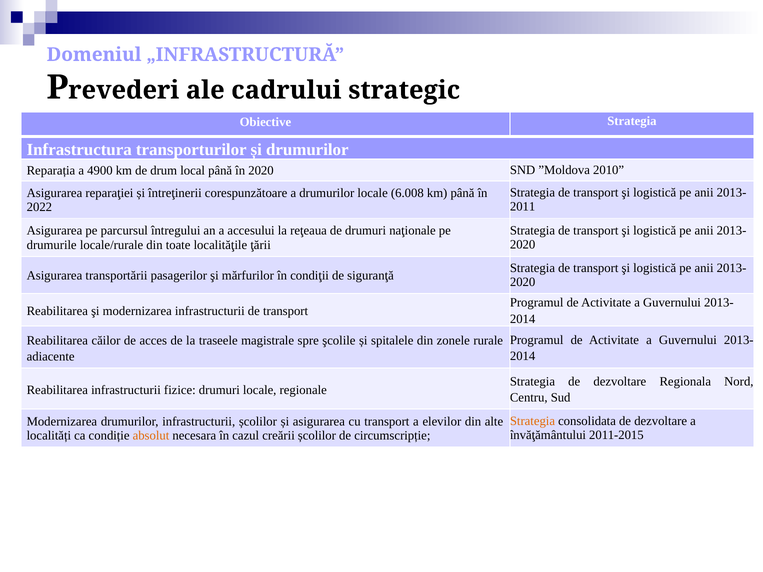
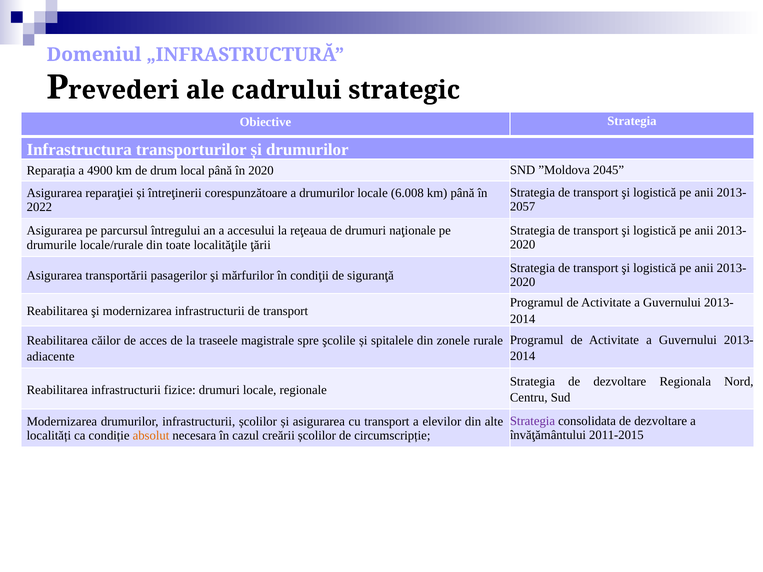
2010: 2010 -> 2045 (609, 170)
2011: 2011 -> 2057 (523, 207)
Strategia colour: orange -> purple (532, 421)
